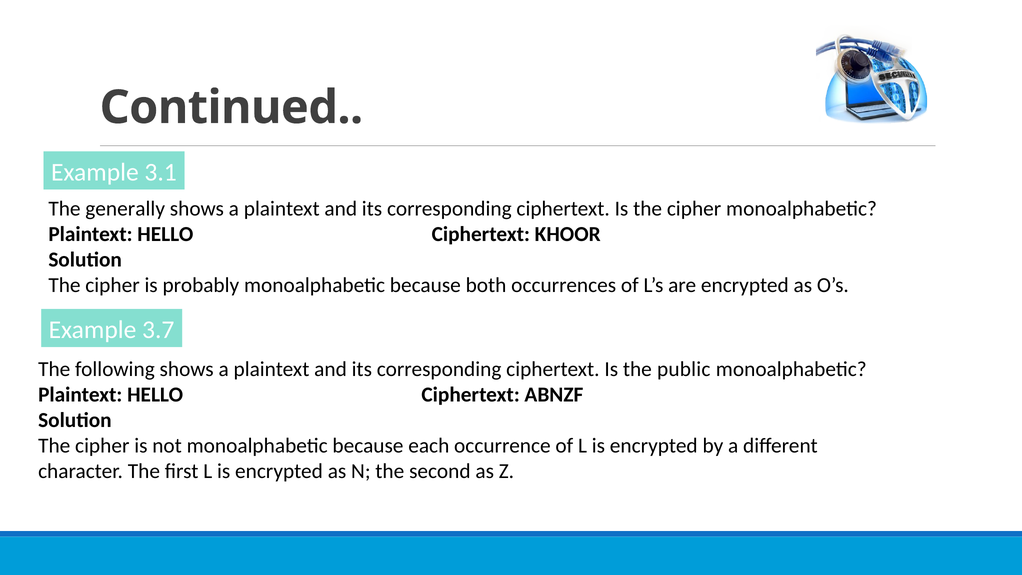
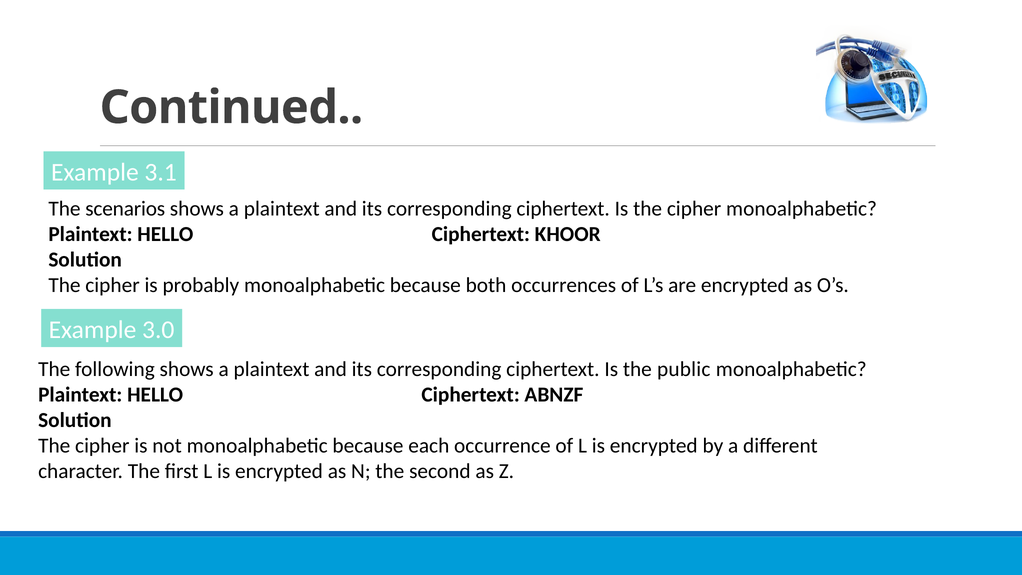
generally: generally -> scenarios (125, 209)
3.7: 3.7 -> 3.0 (158, 330)
